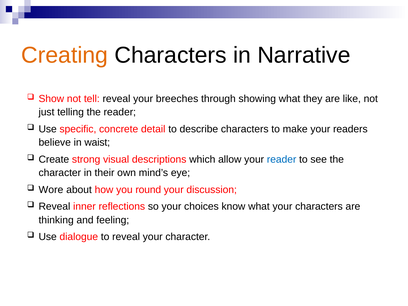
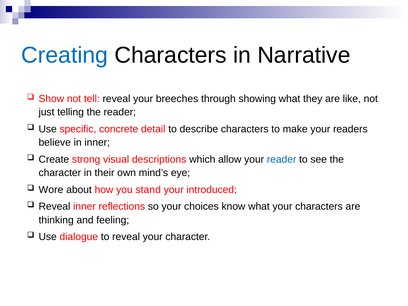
Creating colour: orange -> blue (65, 55)
in waist: waist -> inner (97, 143)
round: round -> stand (148, 190)
discussion: discussion -> introduced (212, 190)
